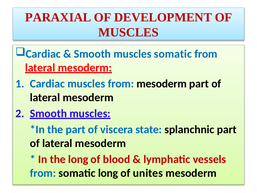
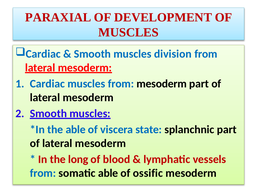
muscles somatic: somatic -> division (173, 54)
the part: part -> able (76, 129)
somatic long: long -> able (108, 173)
unites: unites -> ossific (148, 173)
